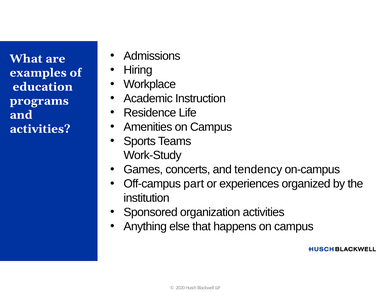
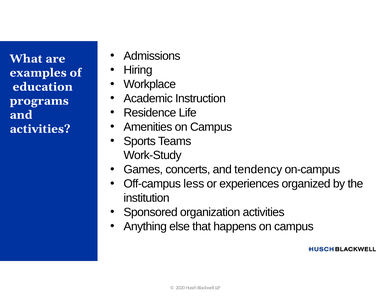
part: part -> less (194, 183)
